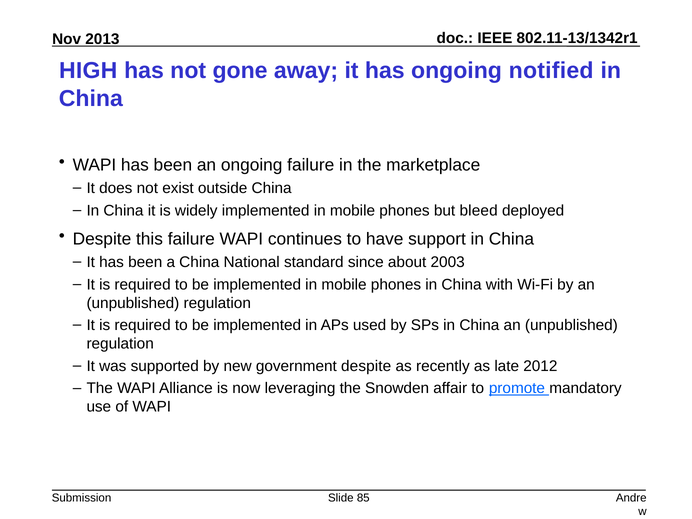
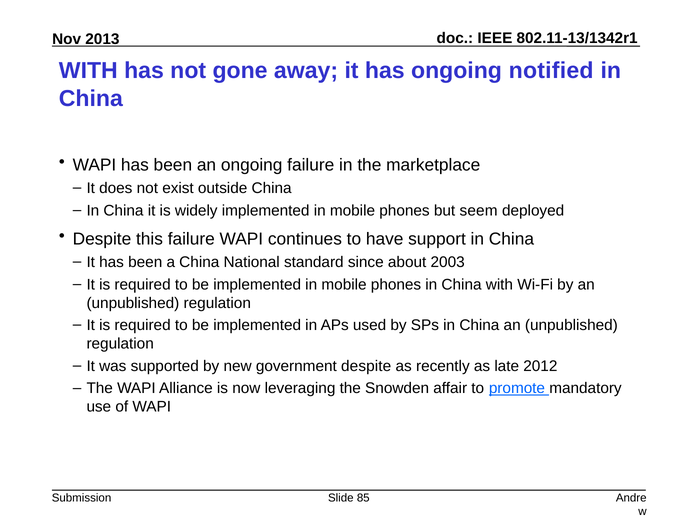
HIGH: HIGH -> WITH (88, 71)
bleed: bleed -> seem (479, 211)
